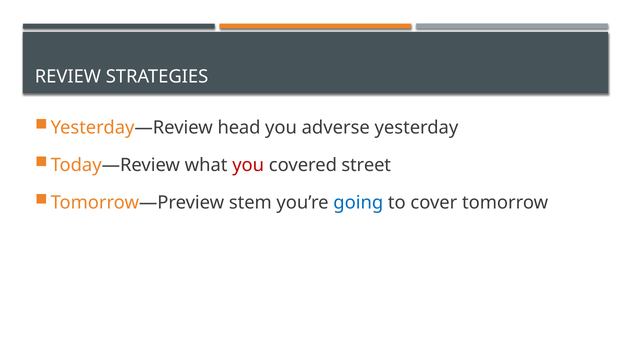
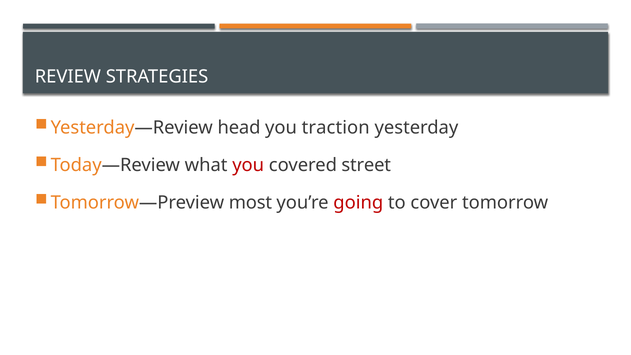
adverse: adverse -> traction (336, 128)
stem: stem -> most (250, 203)
going colour: blue -> red (358, 203)
